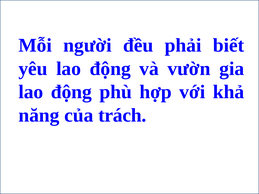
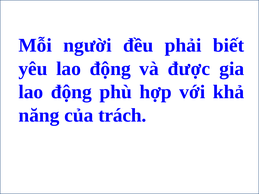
vườn: vườn -> được (189, 69)
